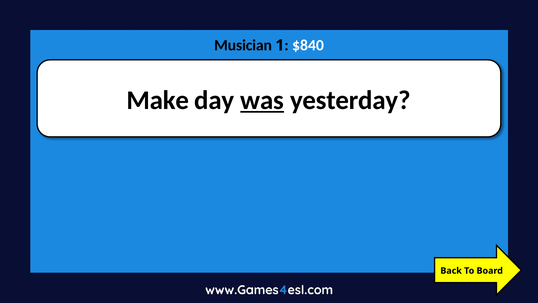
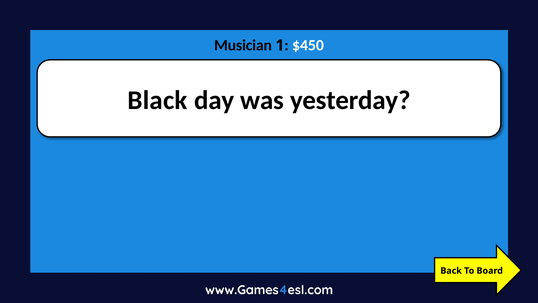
$840: $840 -> $450 (308, 45)
Make: Make -> Black (157, 100)
was underline: present -> none (262, 100)
